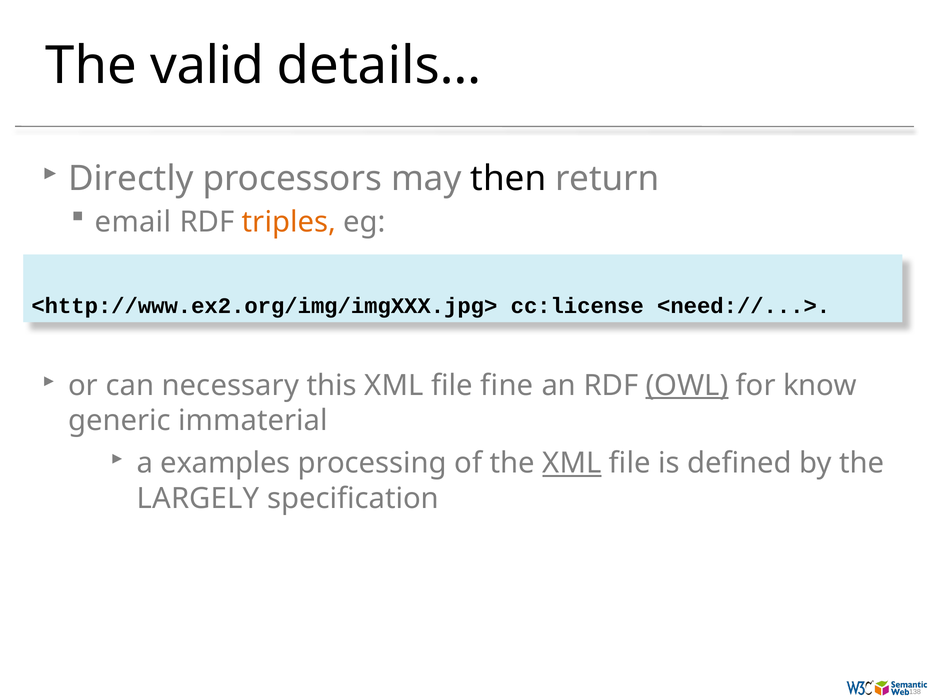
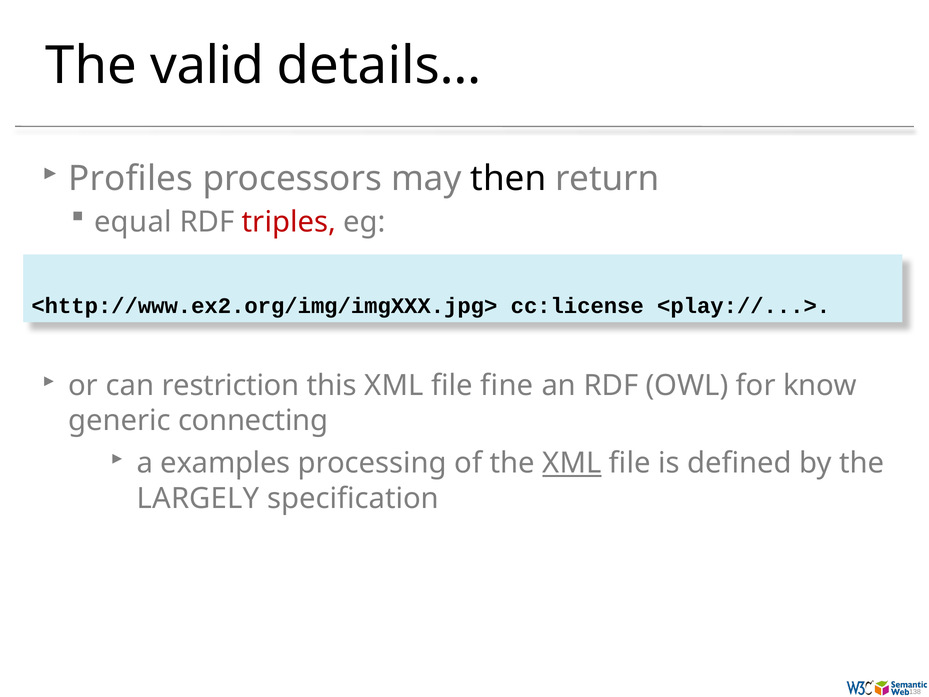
Directly: Directly -> Profiles (131, 178)
email: email -> equal (133, 222)
triples colour: orange -> red (289, 222)
<need://...>: <need://...> -> <play://...> (744, 306)
necessary: necessary -> restriction (231, 385)
OWL underline: present -> none (687, 385)
immaterial: immaterial -> connecting (253, 420)
